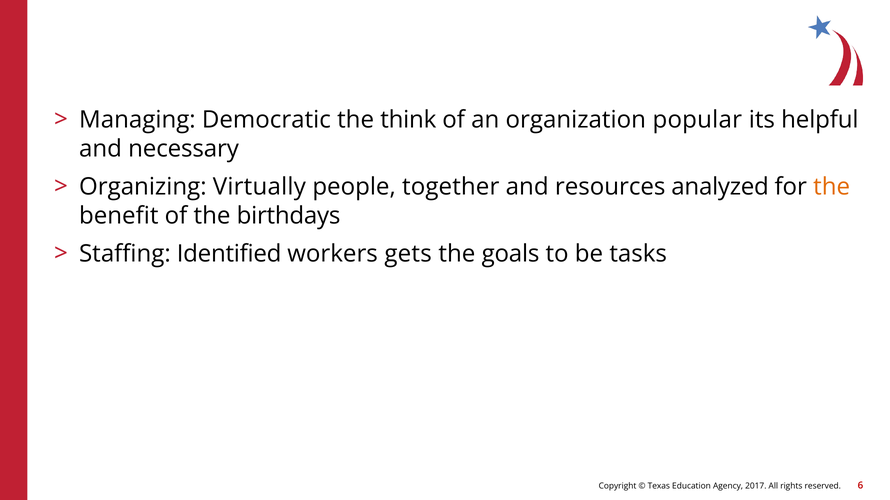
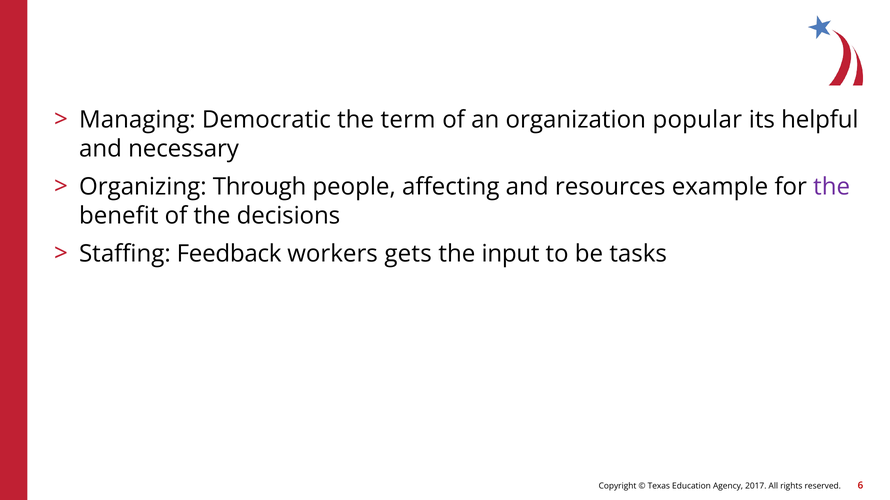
think: think -> term (408, 120)
Virtually: Virtually -> Through (260, 187)
together: together -> affecting (451, 187)
analyzed: analyzed -> example (720, 187)
the colour: orange -> purple (832, 187)
birthdays: birthdays -> decisions (288, 216)
Identified: Identified -> Feedback (229, 254)
goals: goals -> input (511, 254)
